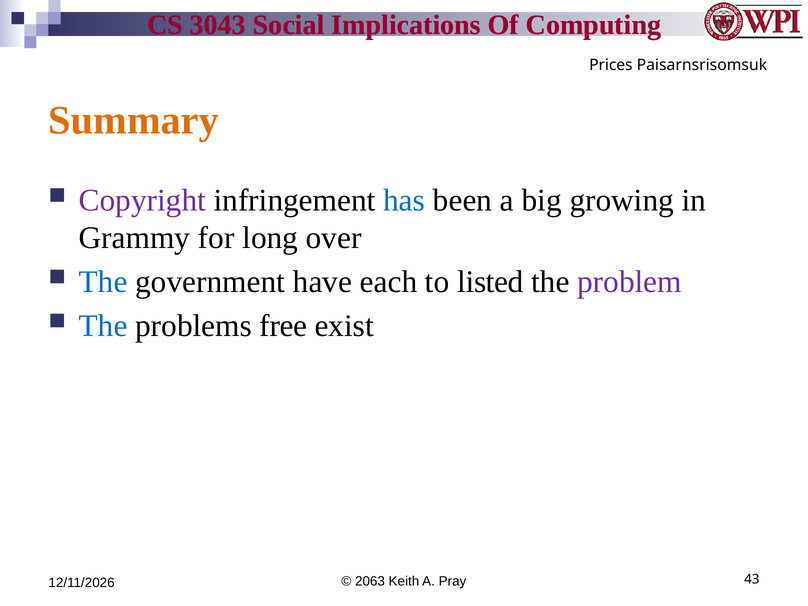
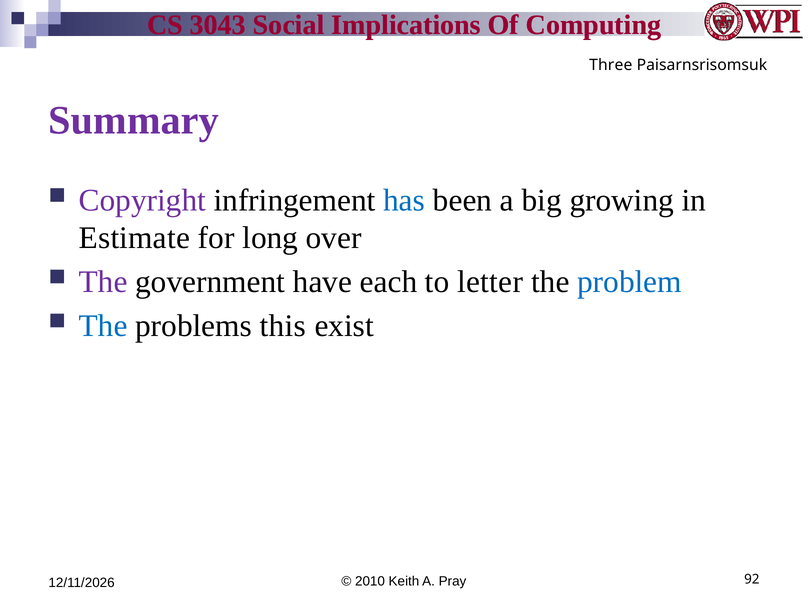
Prices: Prices -> Three (611, 65)
Summary colour: orange -> purple (134, 121)
Grammy: Grammy -> Estimate (134, 238)
The colour: blue -> purple (103, 282)
listed: listed -> letter (490, 282)
problem colour: purple -> blue (630, 282)
free: free -> this (283, 326)
2063: 2063 -> 2010 (370, 581)
43: 43 -> 92 (752, 579)
